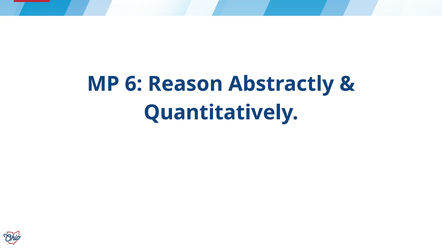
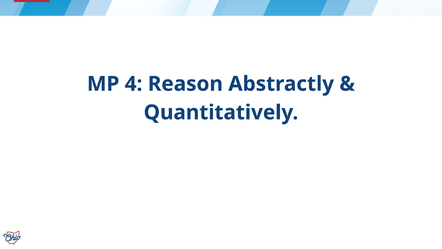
6: 6 -> 4 (134, 84)
